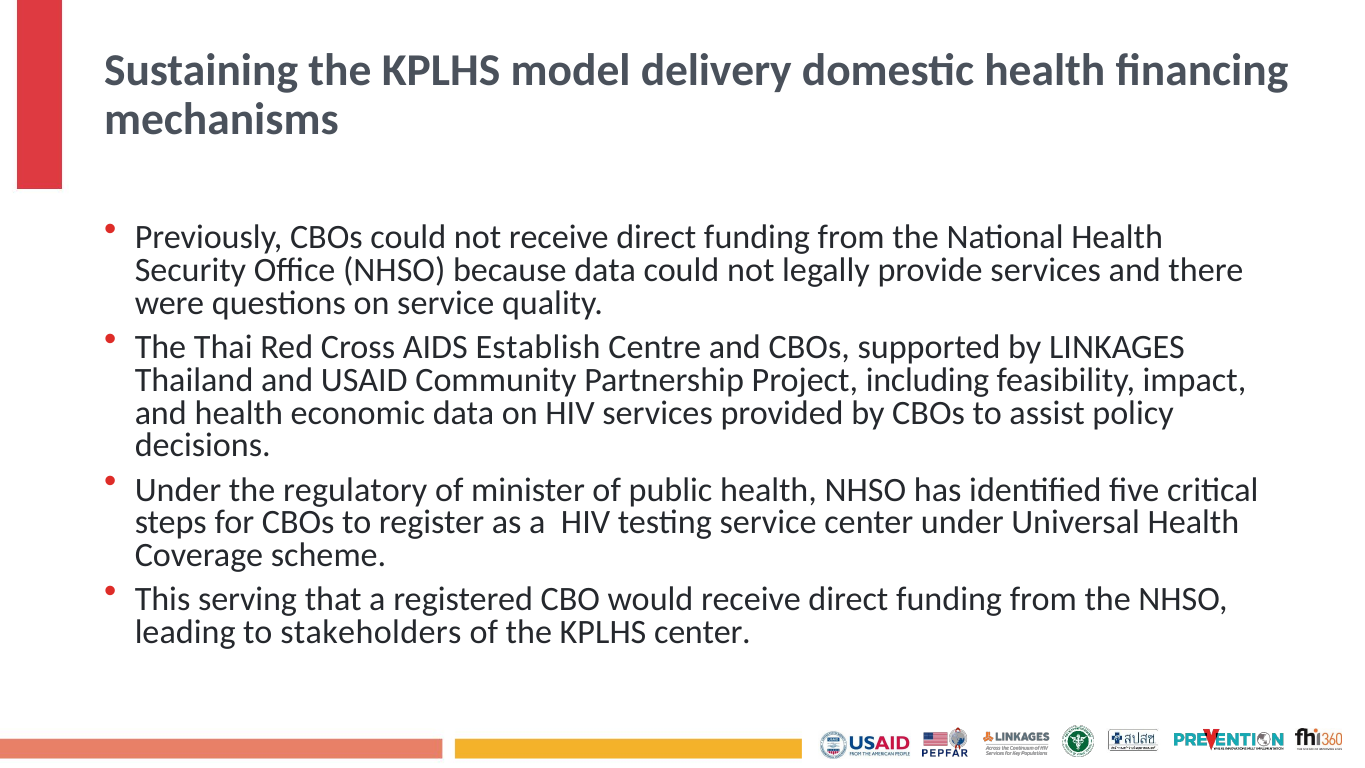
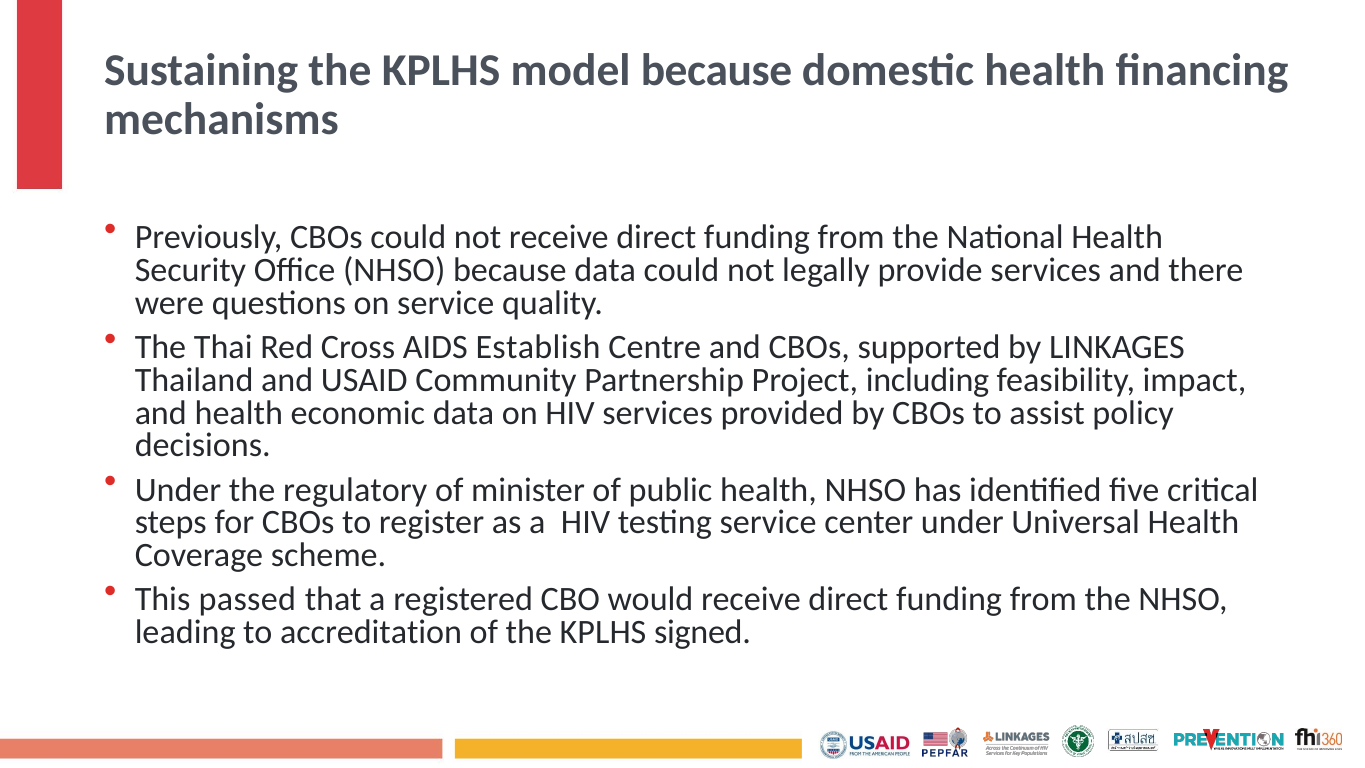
model delivery: delivery -> because (716, 70)
serving: serving -> passed (247, 599)
stakeholders: stakeholders -> accreditation (371, 632)
KPLHS center: center -> signed (702, 632)
